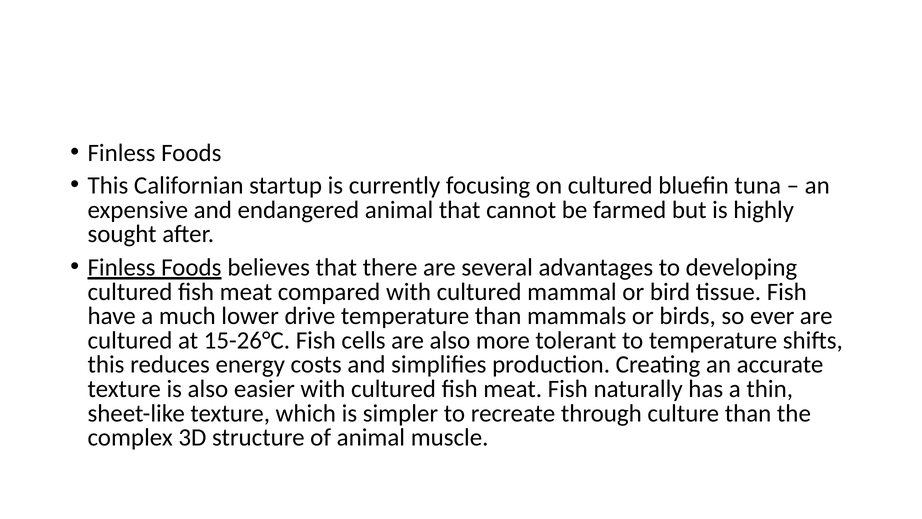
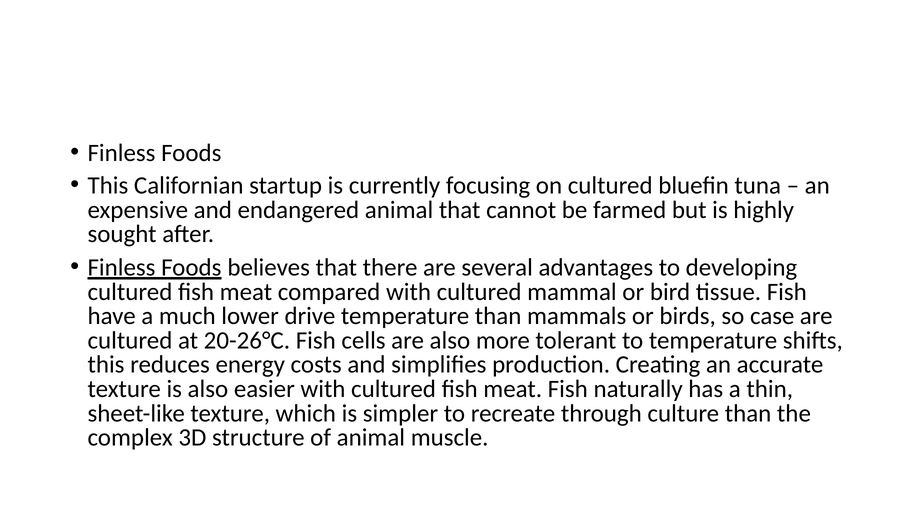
ever: ever -> case (772, 316)
15-26°C: 15-26°C -> 20-26°C (247, 340)
